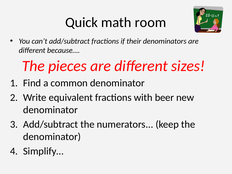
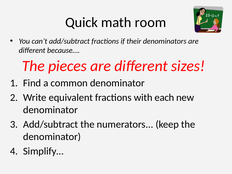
beer: beer -> each (164, 98)
